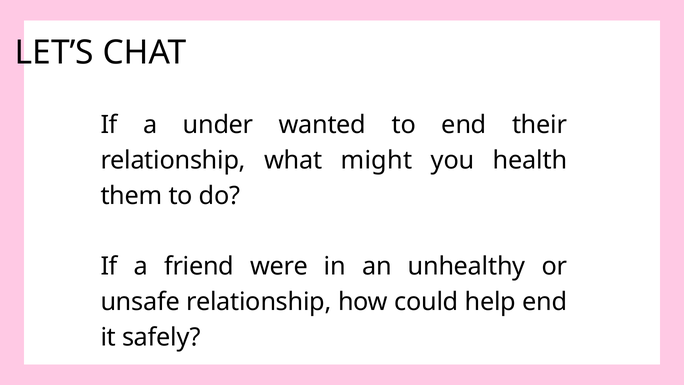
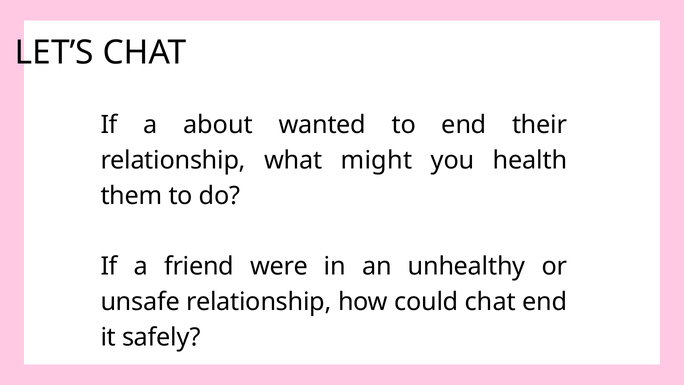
under: under -> about (218, 125)
could help: help -> chat (490, 302)
